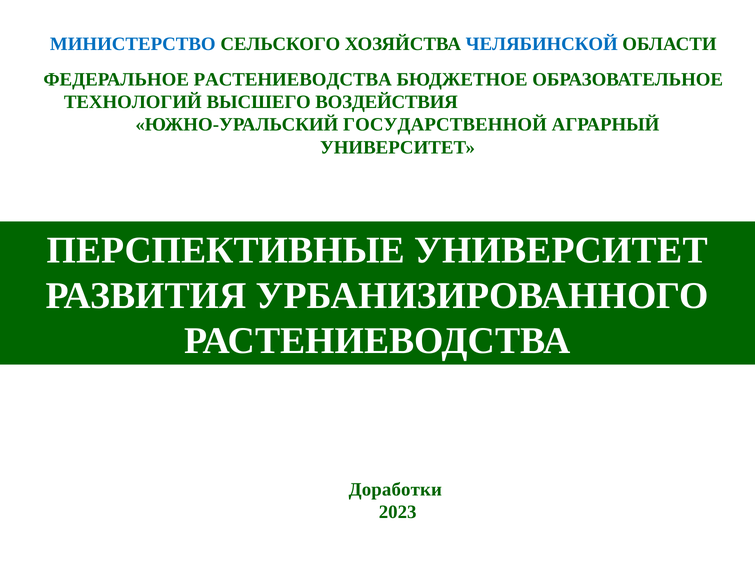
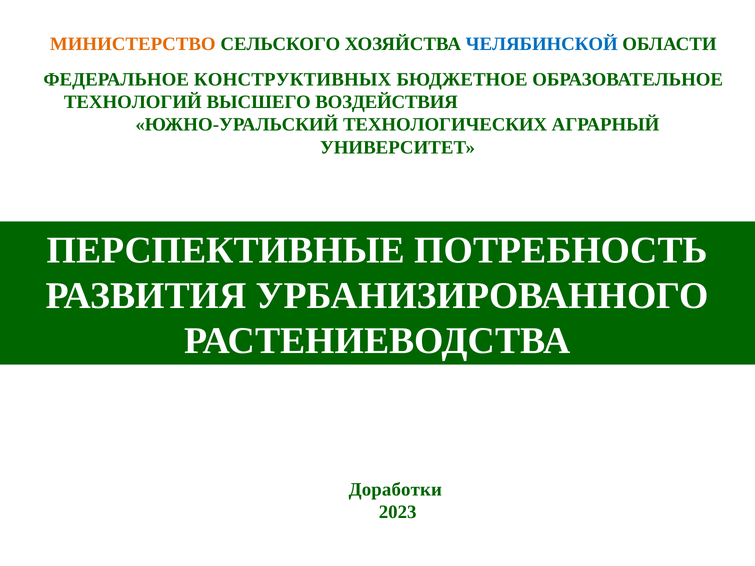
МИНИСТЕРСТВО colour: blue -> orange (133, 44)
ФЕДЕРАЛЬНОЕ РАСТЕНИЕВОДСТВА: РАСТЕНИЕВОДСТВА -> КОНСТРУКТИВНЫХ (293, 79)
ГОСУДАРСТВЕННОЙ: ГОСУДАРСТВЕННОЙ -> ТЕХНОЛОГИЧЕСКИХ (445, 125)
ПЕРСПЕКТИВНЫЕ УНИВЕРСИТЕТ: УНИВЕРСИТЕТ -> ПОТРЕБНОСТЬ (561, 250)
